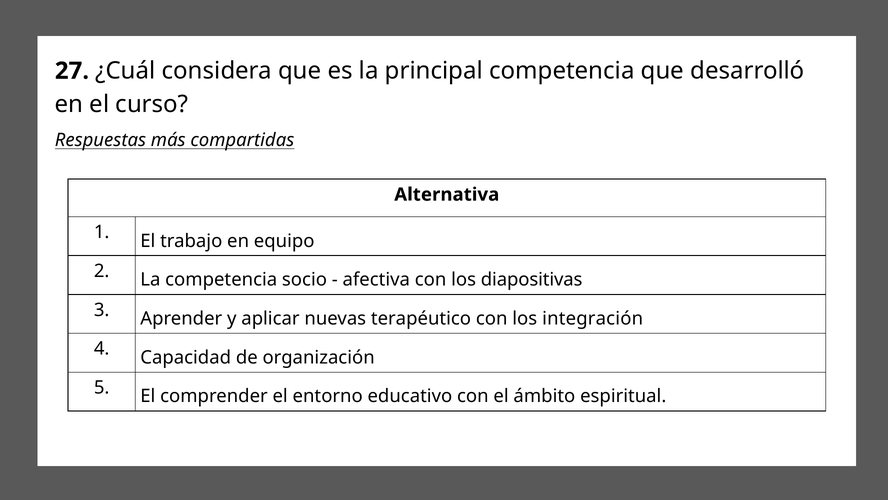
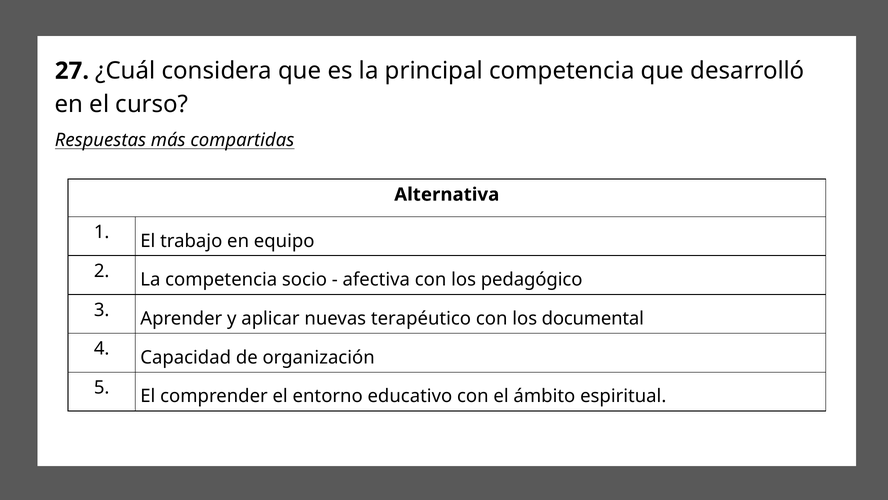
diapositivas: diapositivas -> pedagógico (532, 279)
integración: integración -> documental (593, 318)
